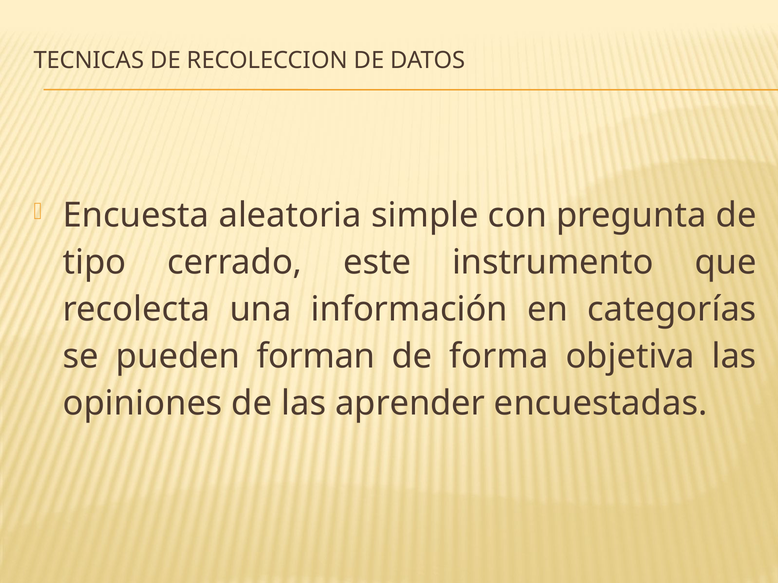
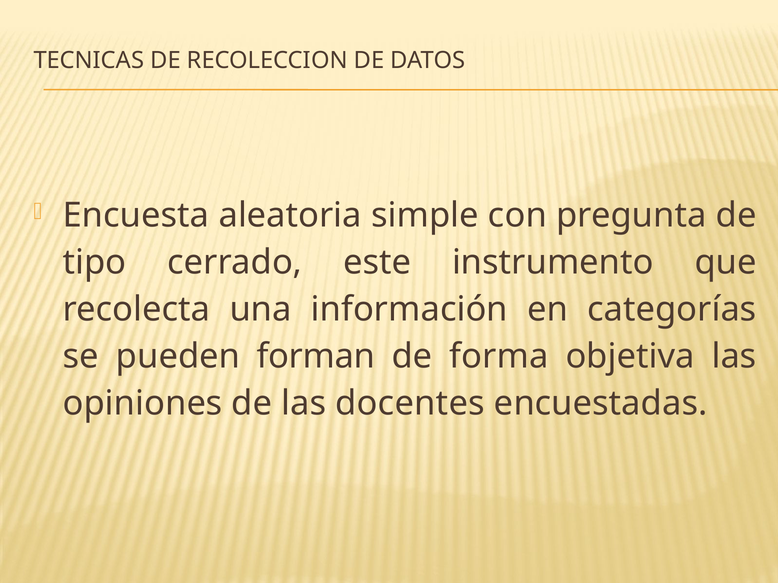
aprender: aprender -> docentes (410, 404)
